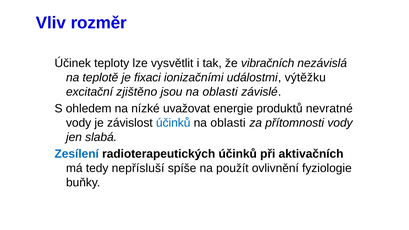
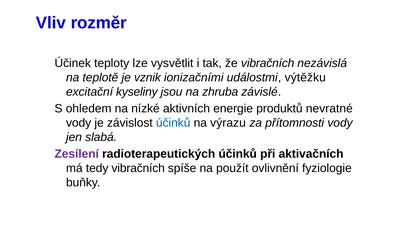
fixaci: fixaci -> vznik (147, 78)
zjištěno: zjištěno -> kyseliny (137, 92)
jsou na oblasti: oblasti -> zhruba (220, 92)
uvažovat: uvažovat -> aktivních (187, 109)
oblasti: oblasti -> výrazu (228, 123)
Zesílení colour: blue -> purple (77, 154)
tedy nepřísluší: nepřísluší -> vibračních (138, 168)
